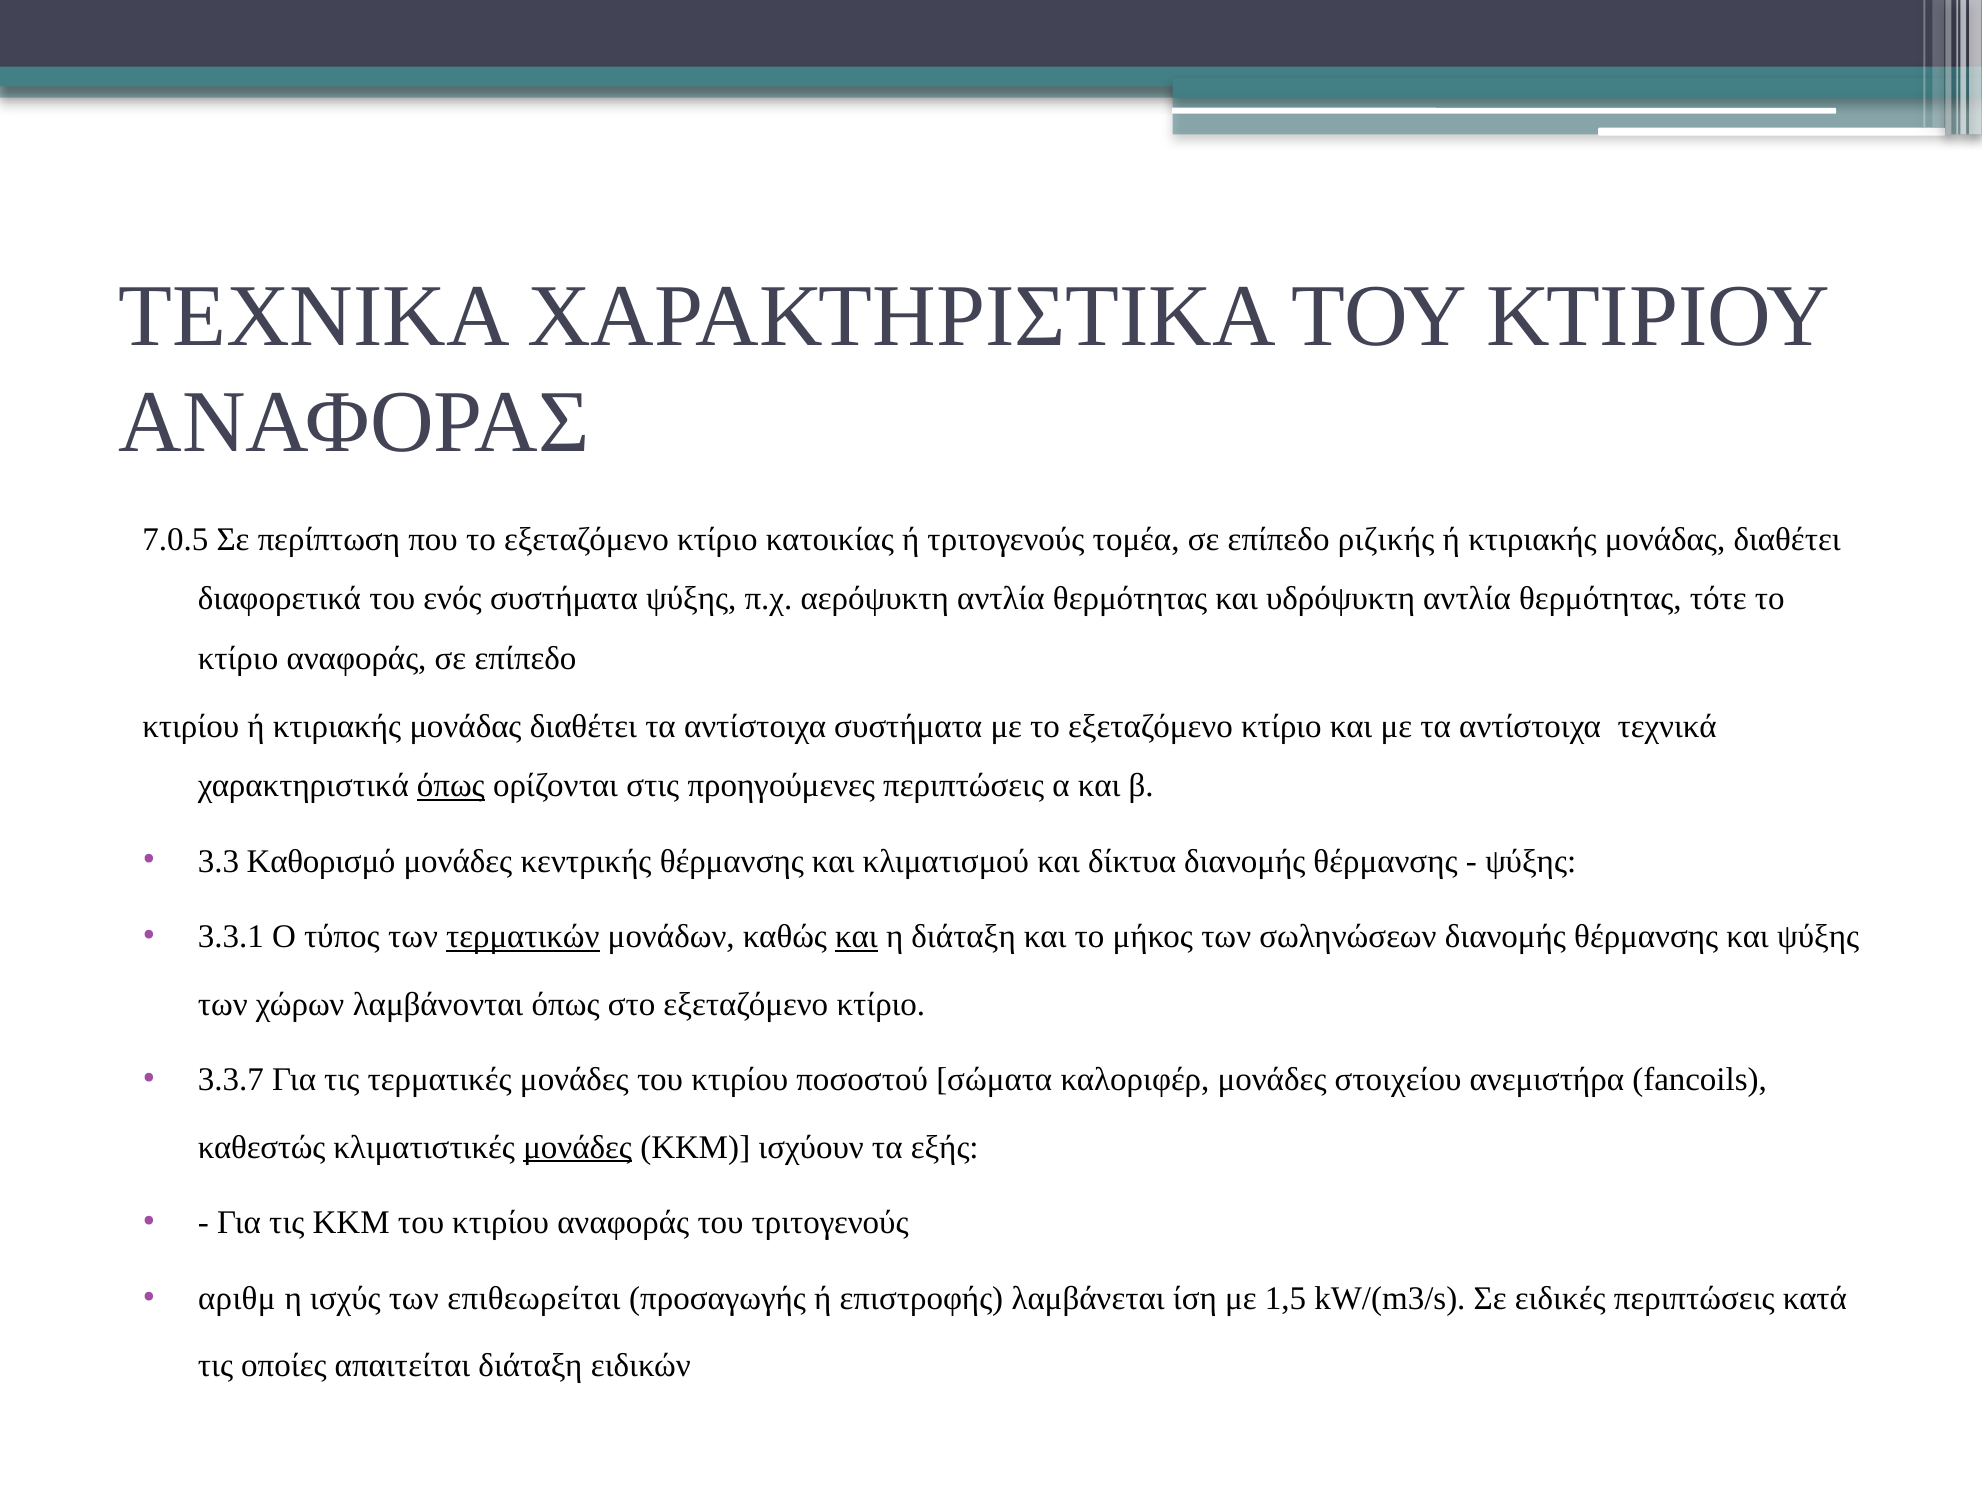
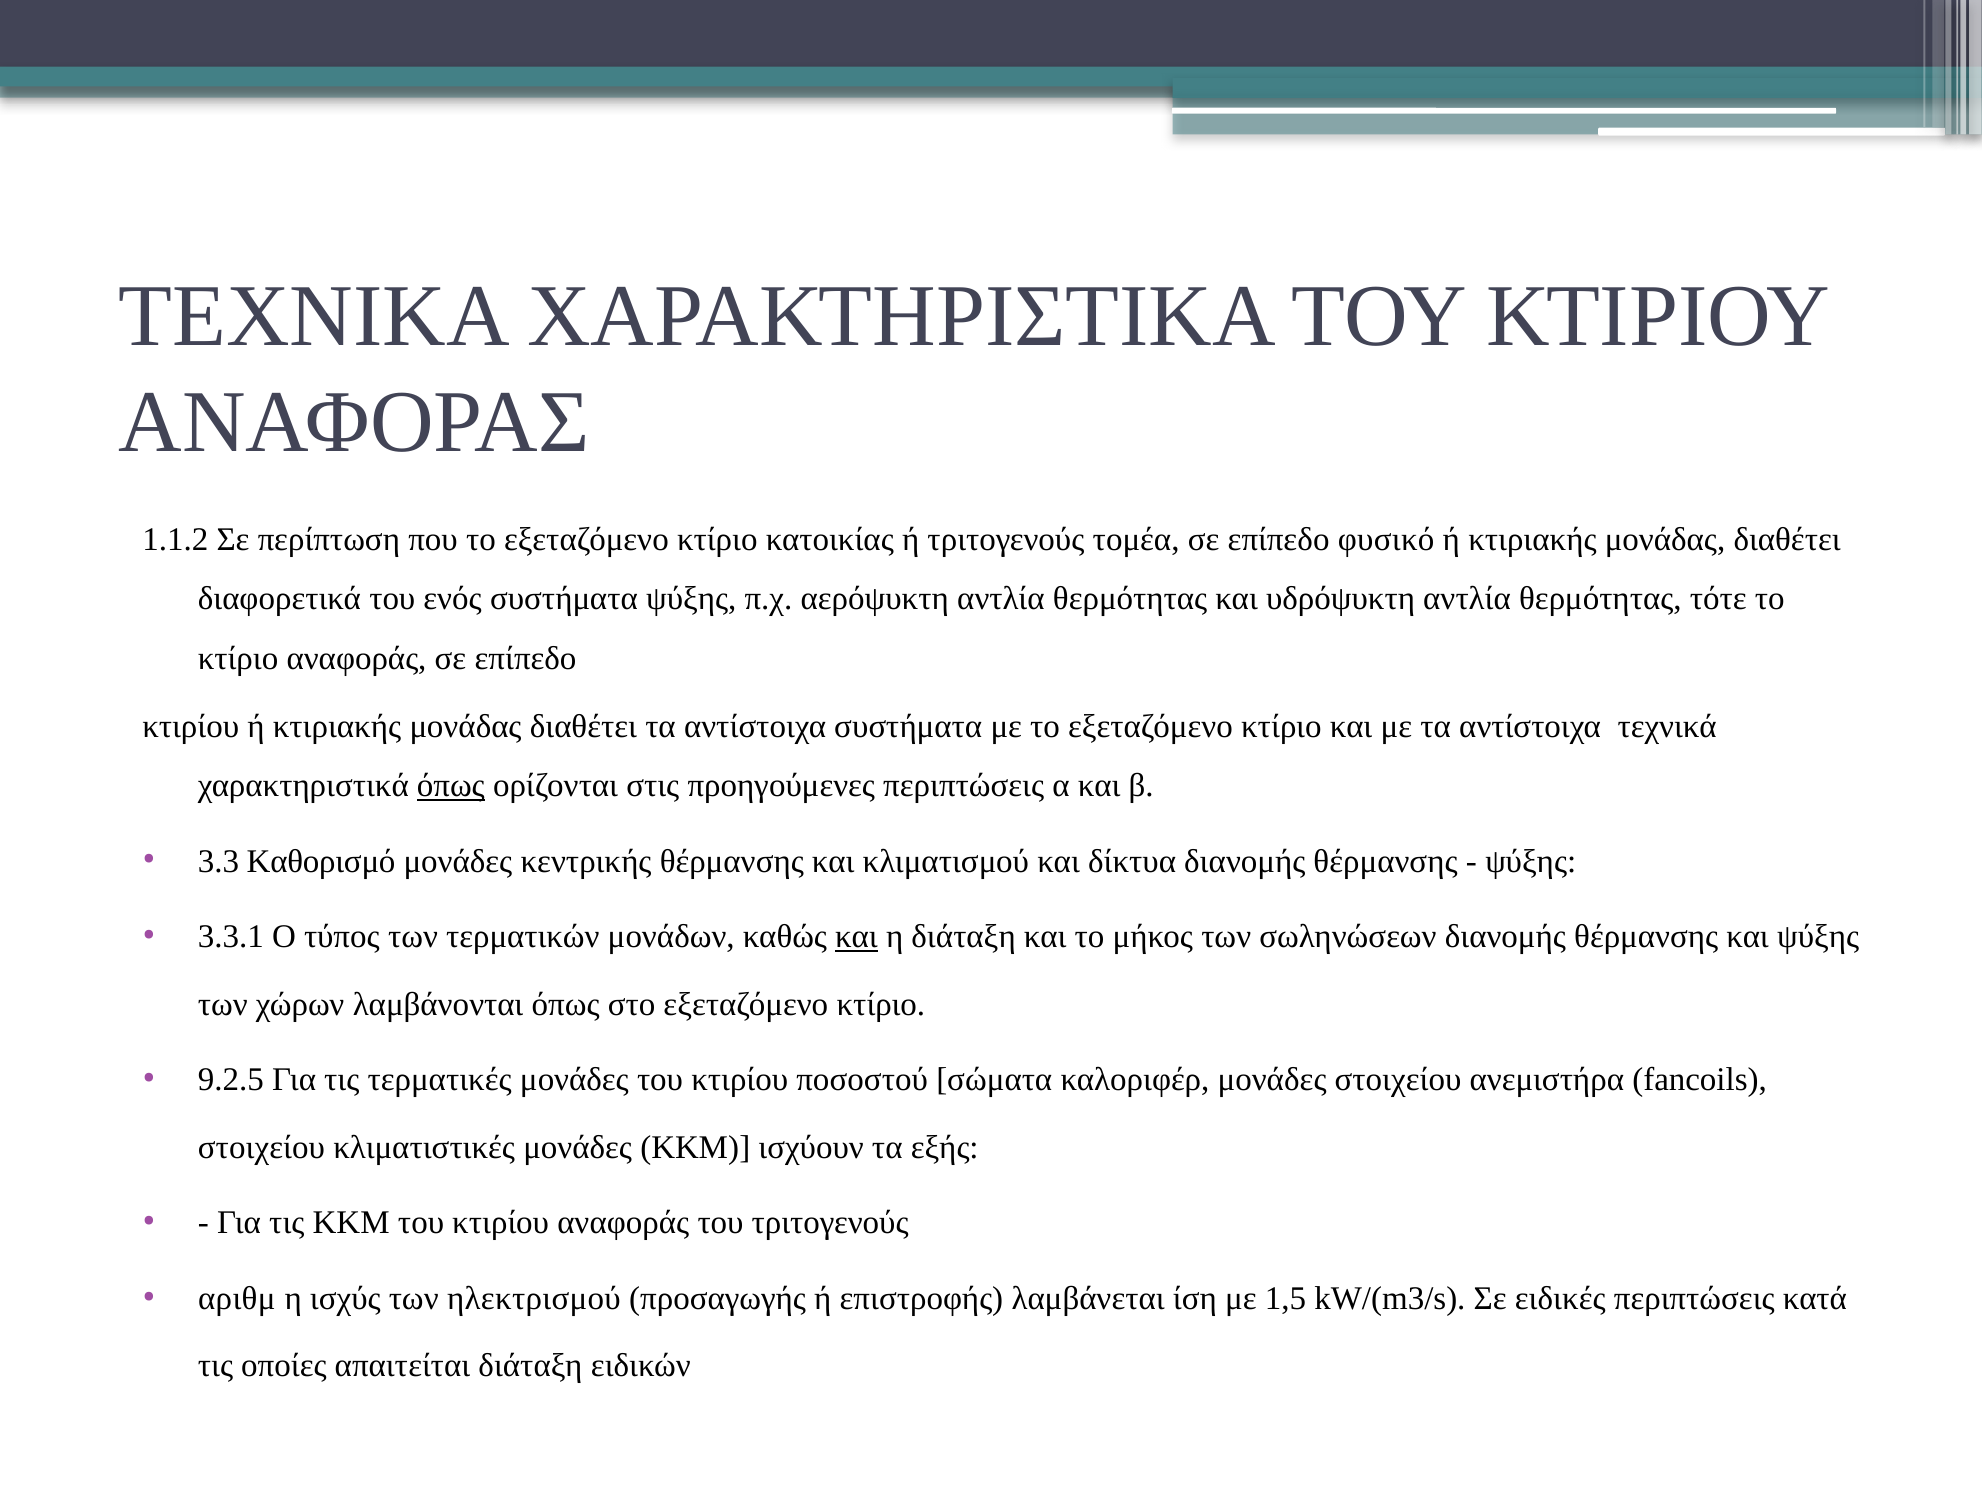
7.0.5: 7.0.5 -> 1.1.2 (175, 539)
ριζικής: ριζικής -> φυσικό (1386, 539)
τερματικών underline: present -> none (523, 937)
3.3.7: 3.3.7 -> 9.2.5 (231, 1080)
καθεστώς: καθεστώς -> στοιχείου (261, 1147)
μονάδες underline: present -> none (578, 1147)
επιθεωρείται: επιθεωρείται -> ηλεκτρισμού (534, 1298)
